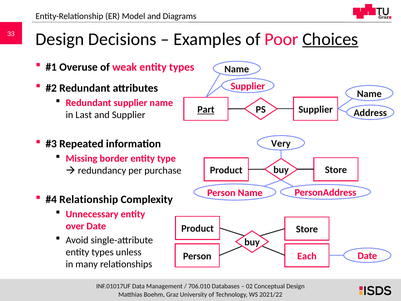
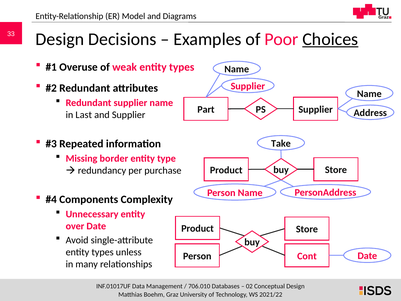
Part underline: present -> none (206, 109)
Very: Very -> Take (281, 143)
Relationship: Relationship -> Components (89, 199)
Each: Each -> Cont (307, 256)
